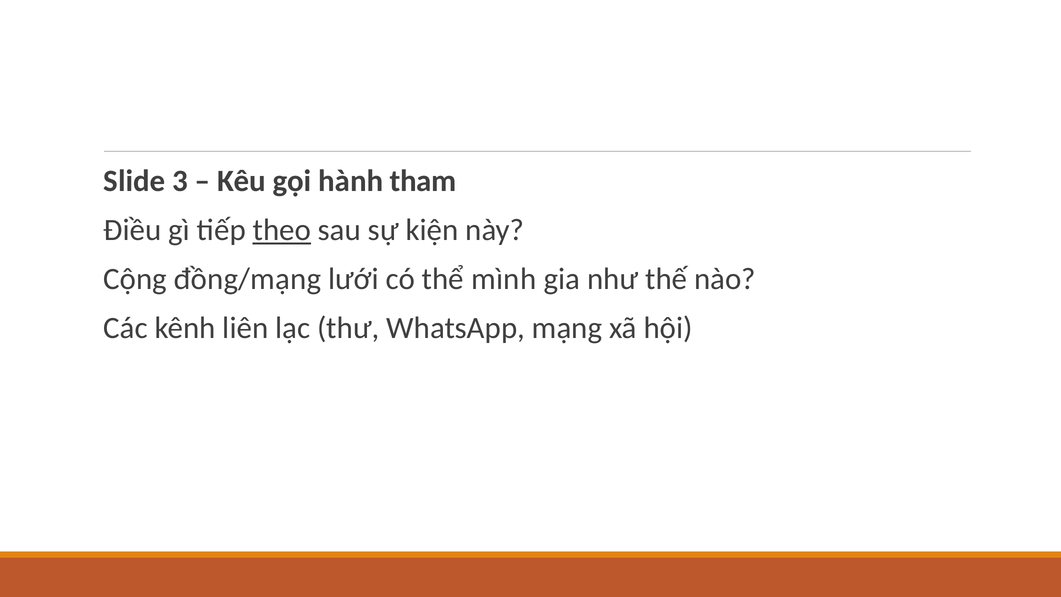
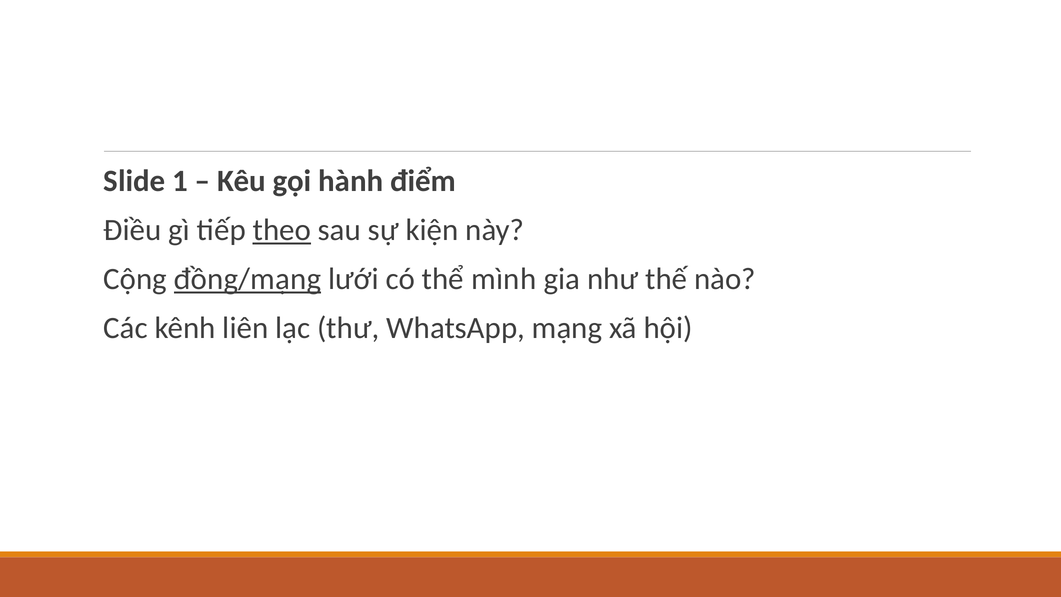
3: 3 -> 1 (180, 181)
tham: tham -> điểm (423, 181)
đồng/mạng underline: none -> present (247, 279)
